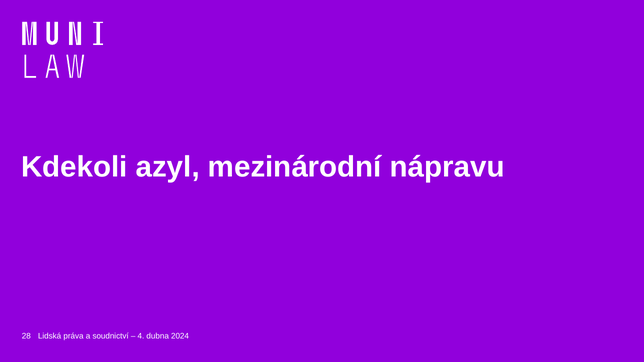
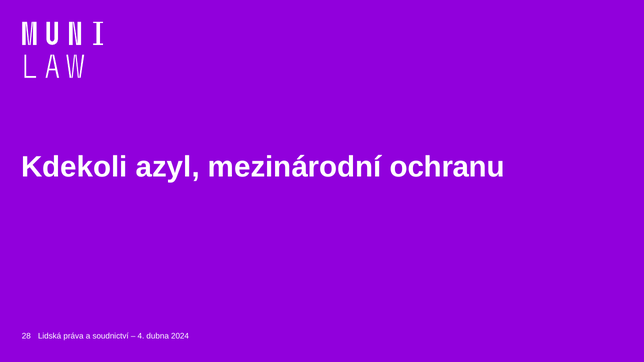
nápravu: nápravu -> ochranu (447, 167)
